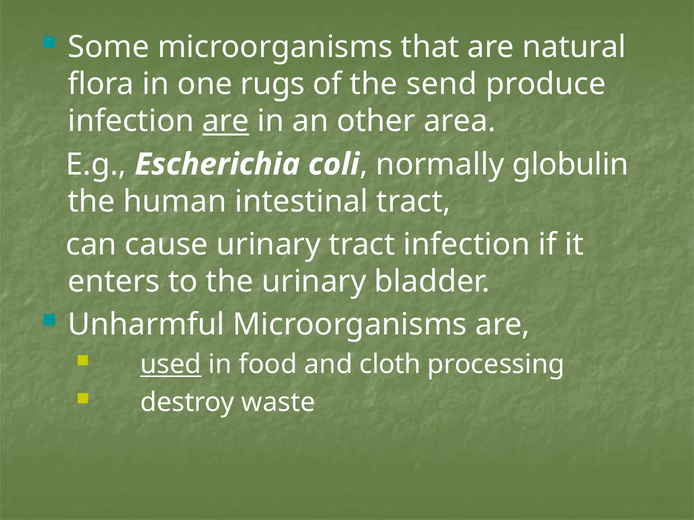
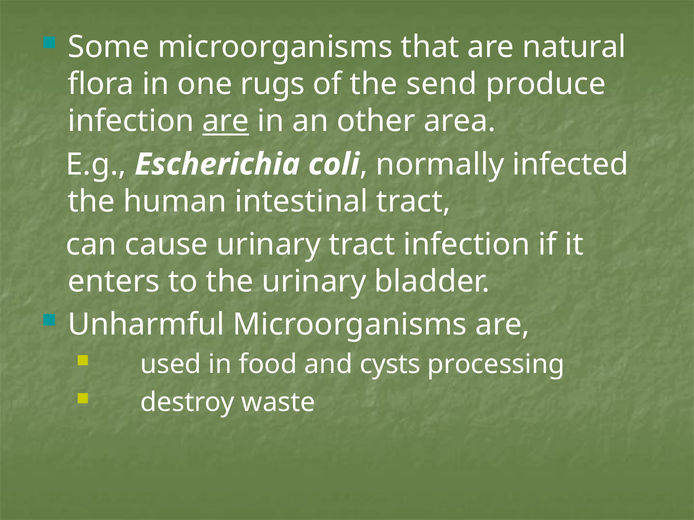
globulin: globulin -> infected (571, 165)
used underline: present -> none (171, 365)
cloth: cloth -> cysts (390, 365)
